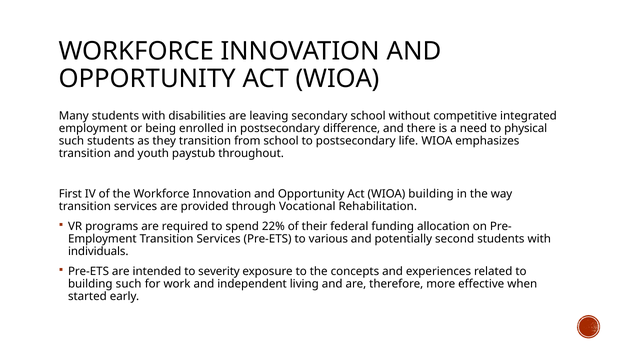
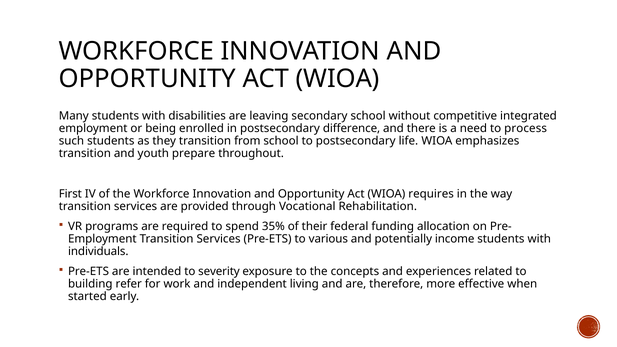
physical: physical -> process (526, 128)
paystub: paystub -> prepare (194, 153)
WIOA building: building -> requires (431, 194)
22%: 22% -> 35% (273, 226)
second: second -> income (455, 239)
building such: such -> refer (129, 284)
